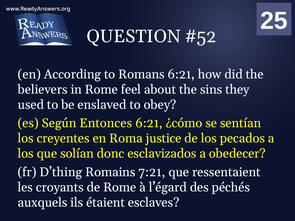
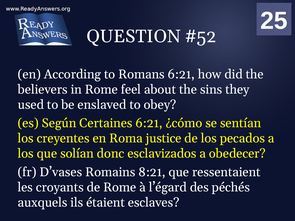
Entonces: Entonces -> Certaines (106, 123)
D’thing: D’thing -> D’vases (61, 172)
7:21: 7:21 -> 8:21 (152, 172)
